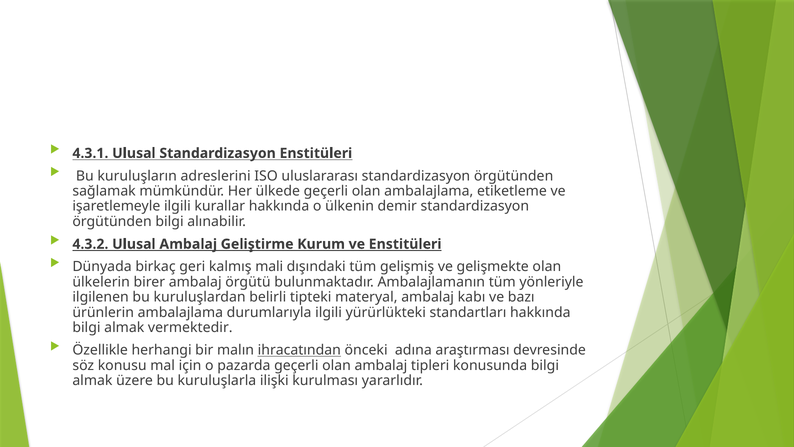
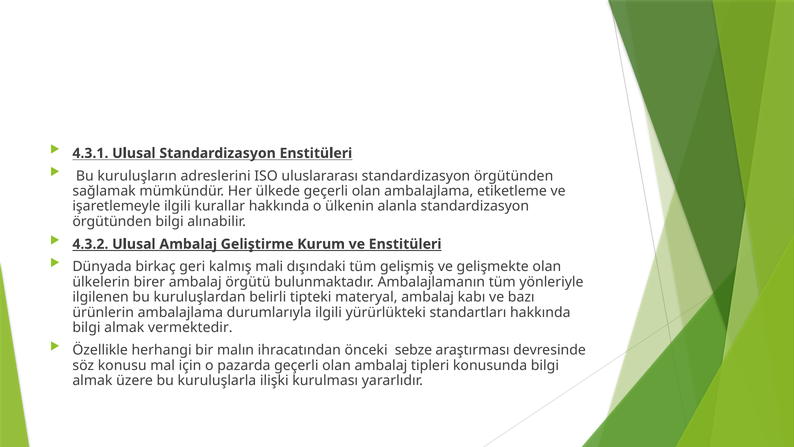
demir: demir -> alanla (397, 206)
ihracatından underline: present -> none (299, 350)
adına: adına -> sebze (413, 350)
